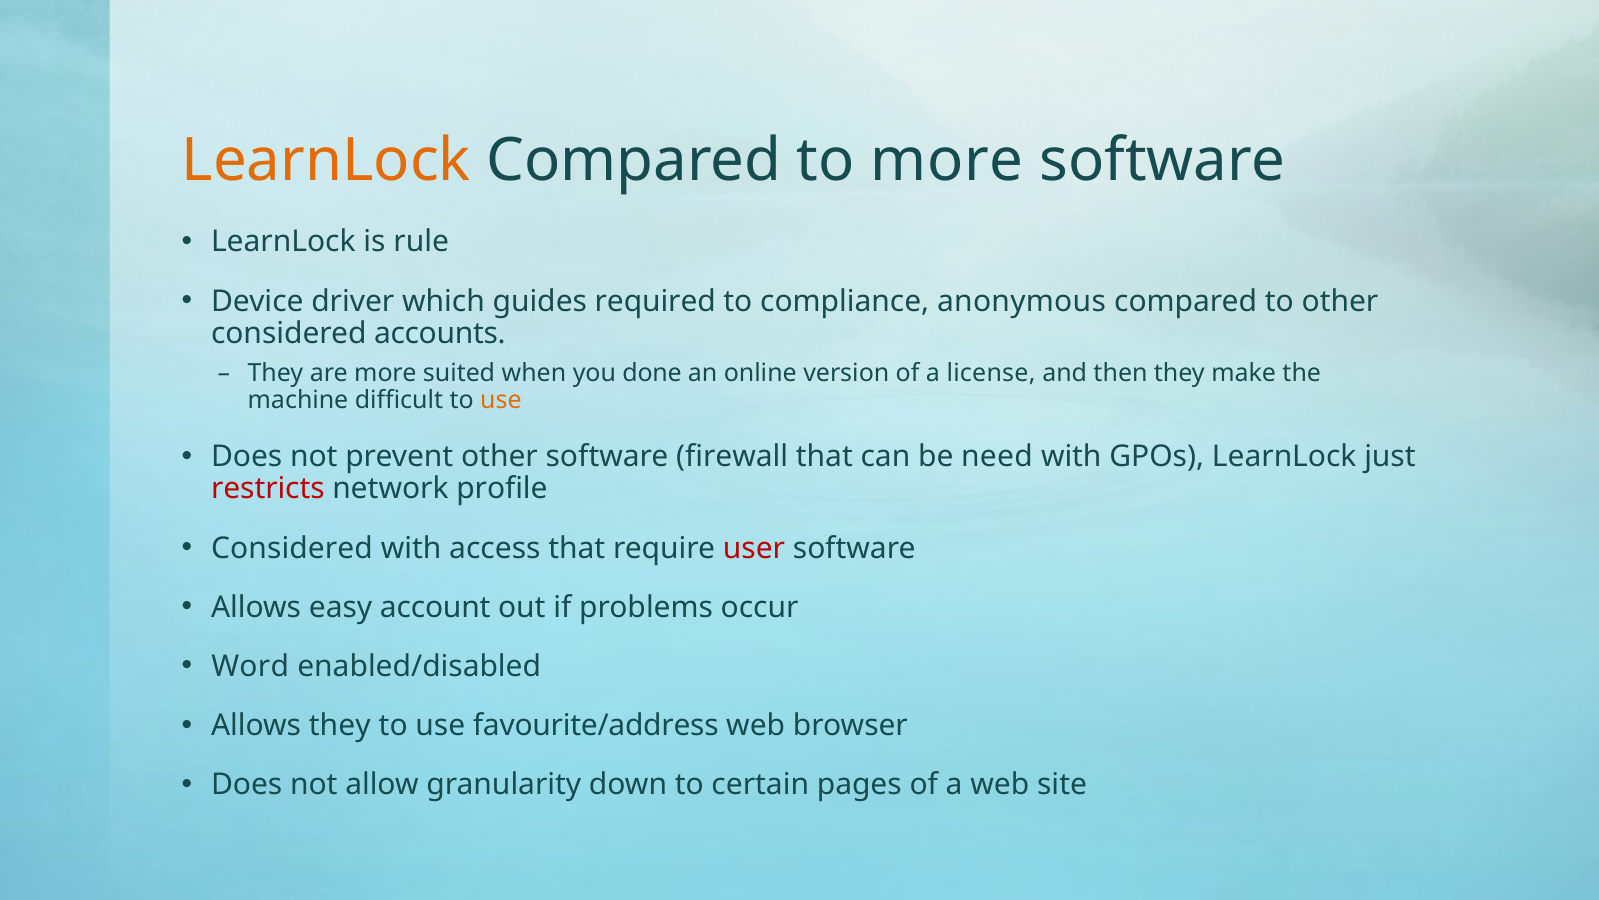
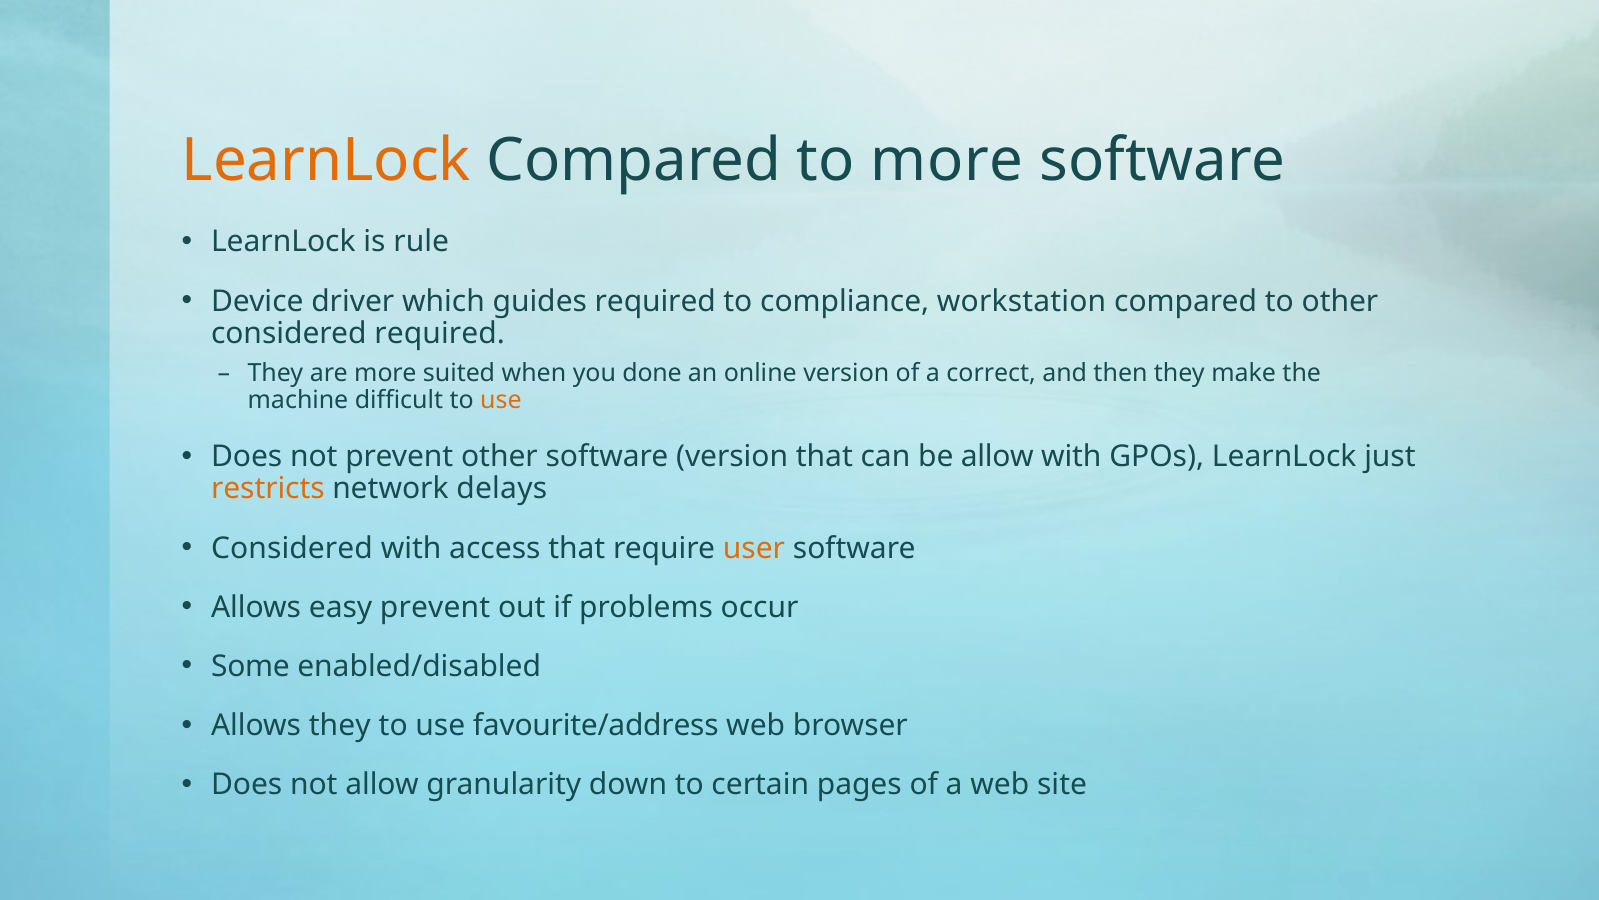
anonymous: anonymous -> workstation (1022, 301)
considered accounts: accounts -> required (440, 333)
license: license -> correct (991, 373)
software firewall: firewall -> version (732, 456)
be need: need -> allow (997, 456)
restricts colour: red -> orange (268, 489)
profile: profile -> delays (502, 489)
user colour: red -> orange (754, 548)
easy account: account -> prevent (435, 607)
Word: Word -> Some (250, 666)
